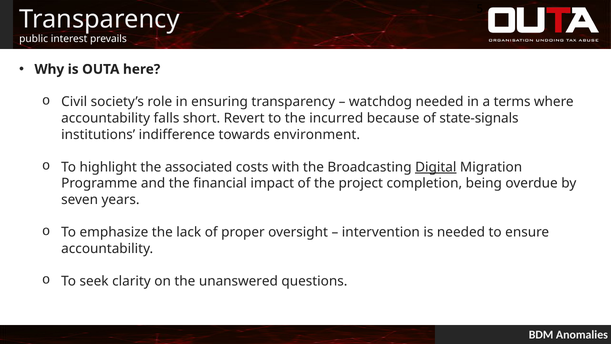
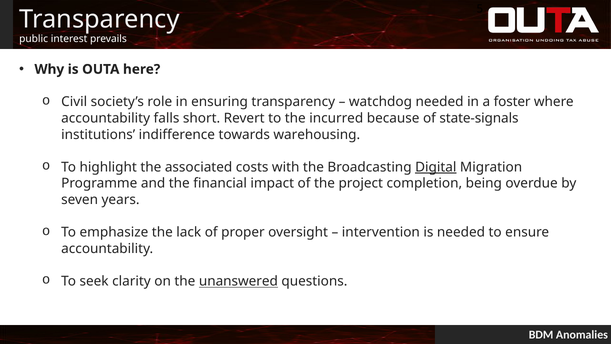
terms: terms -> foster (512, 102)
environment: environment -> warehousing (317, 134)
unanswered underline: none -> present (238, 281)
